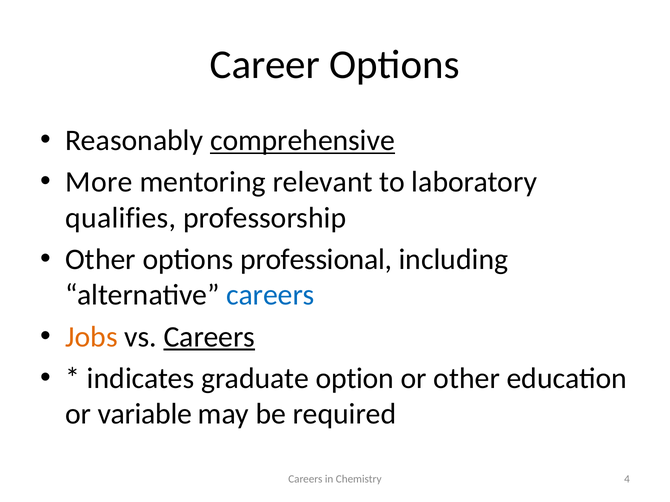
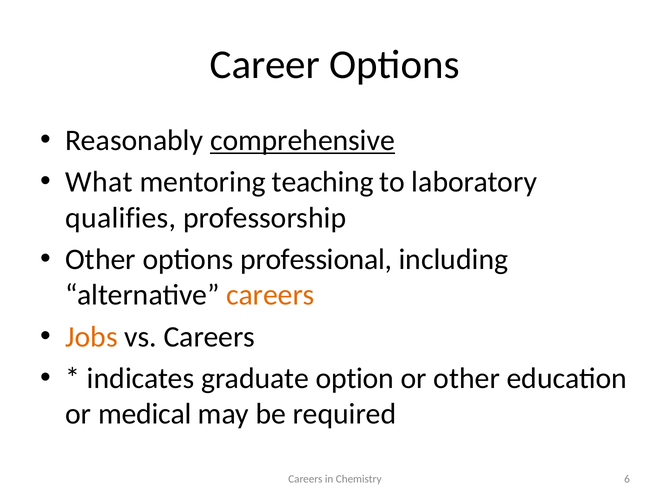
More: More -> What (99, 182)
relevant: relevant -> teaching (323, 182)
careers colour: blue -> orange (270, 295)
Careers underline: present -> none (209, 337)
variable: variable -> medical (145, 415)
4: 4 -> 6 (627, 480)
